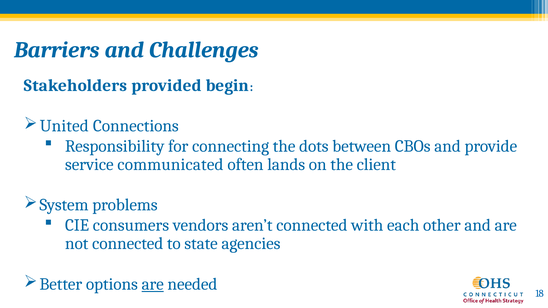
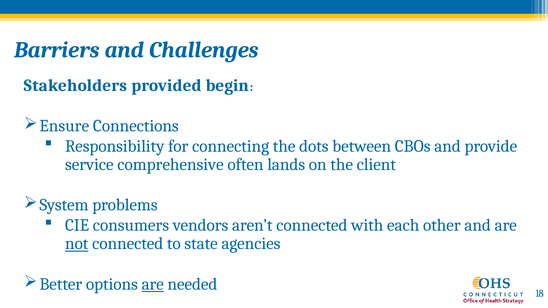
United: United -> Ensure (64, 126)
communicated: communicated -> comprehensive (171, 165)
not underline: none -> present (77, 244)
